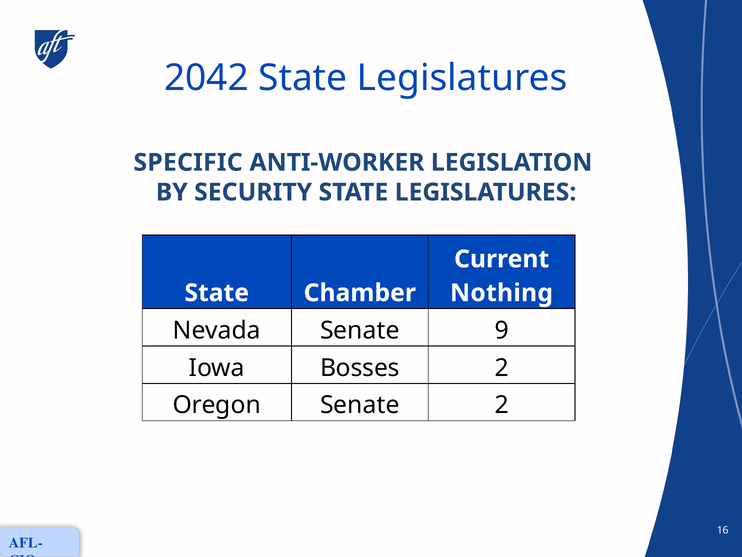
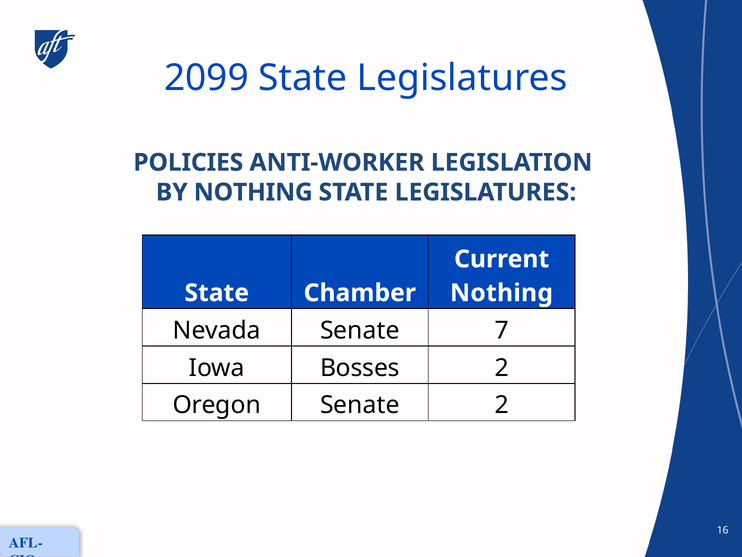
2042: 2042 -> 2099 (206, 78)
SPECIFIC: SPECIFIC -> POLICIES (188, 162)
BY SECURITY: SECURITY -> NOTHING (253, 192)
9: 9 -> 7 (502, 330)
